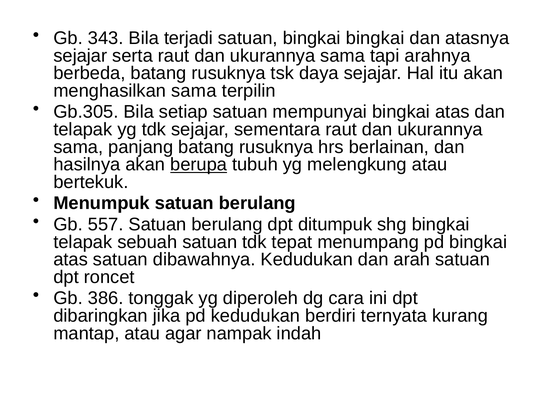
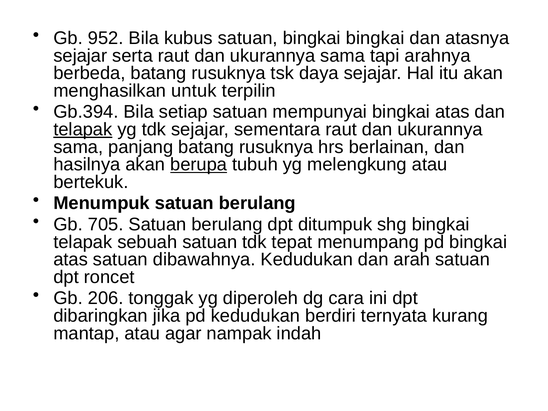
343: 343 -> 952 (106, 38)
terjadi: terjadi -> kubus (188, 38)
menghasilkan sama: sama -> untuk (194, 91)
Gb.305: Gb.305 -> Gb.394 (86, 112)
telapak underline: none -> present (83, 129)
557: 557 -> 705 (106, 224)
386: 386 -> 206 (106, 298)
